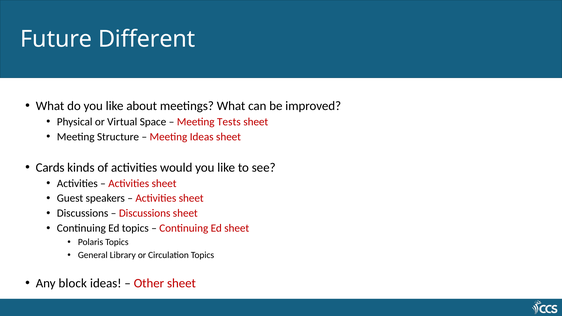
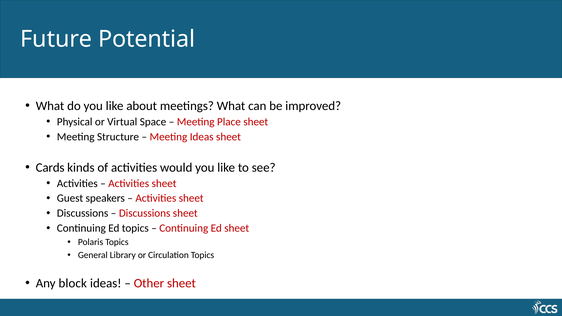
Different: Different -> Potential (147, 39)
Tests: Tests -> Place (229, 122)
